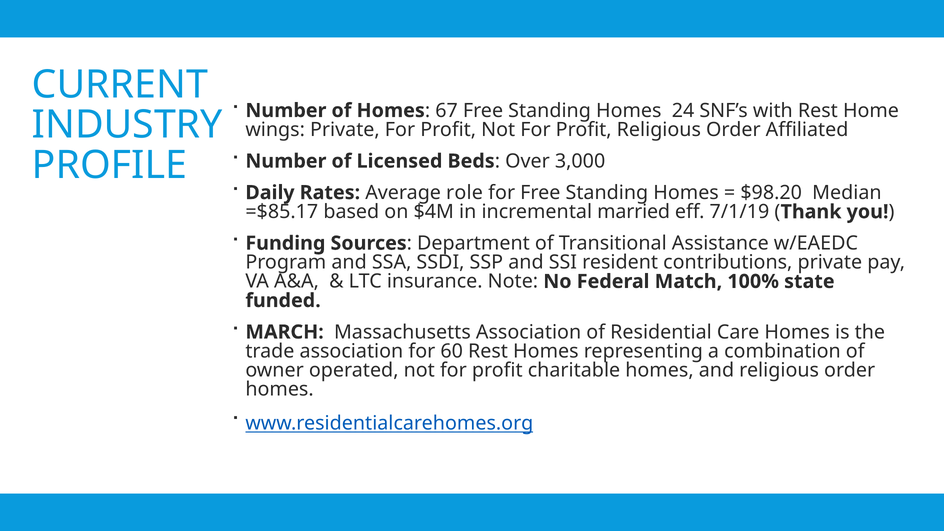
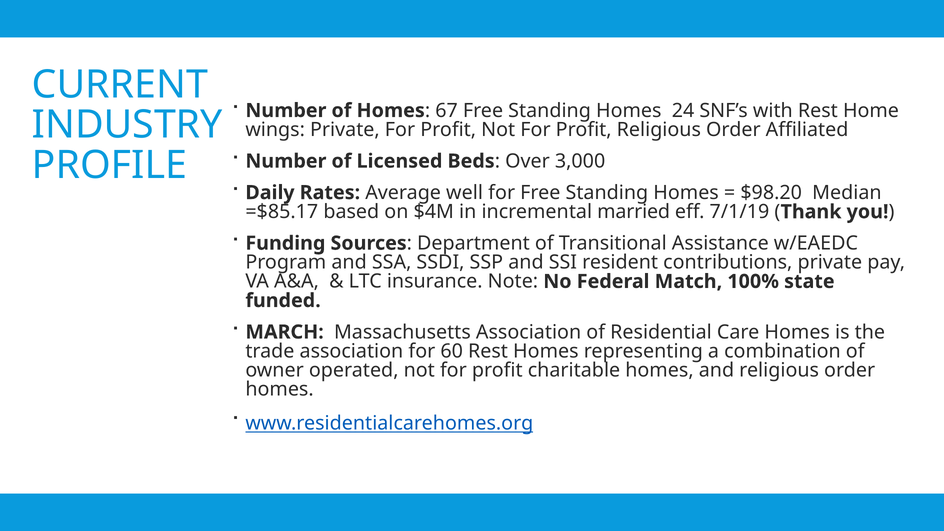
role: role -> well (465, 193)
